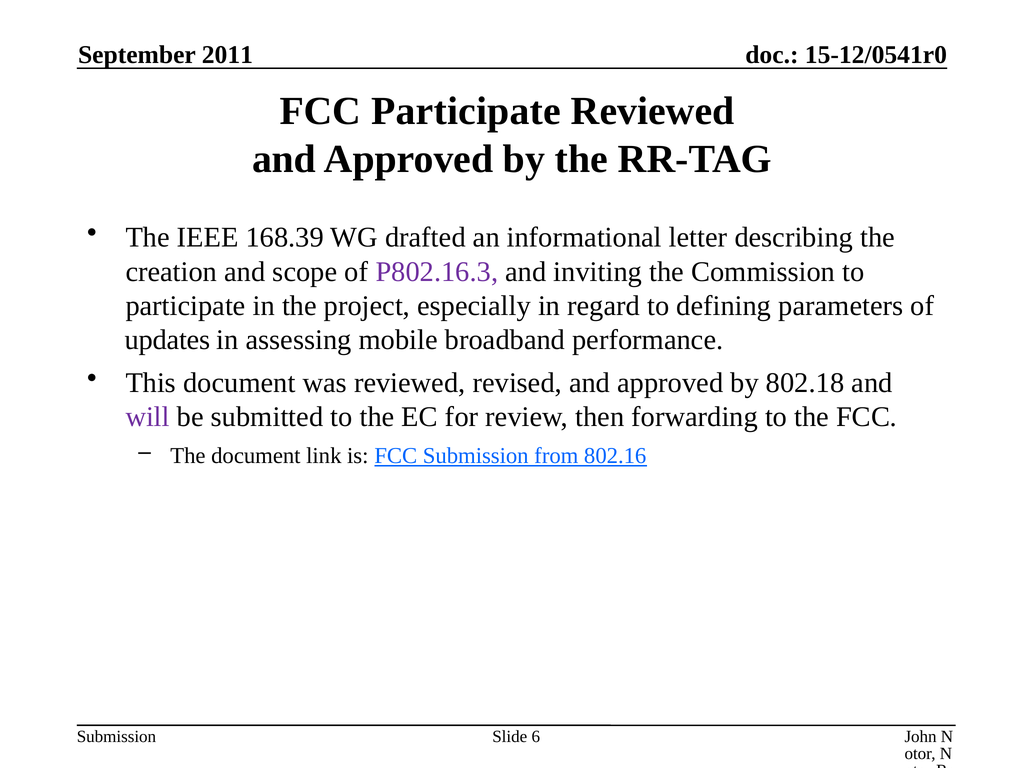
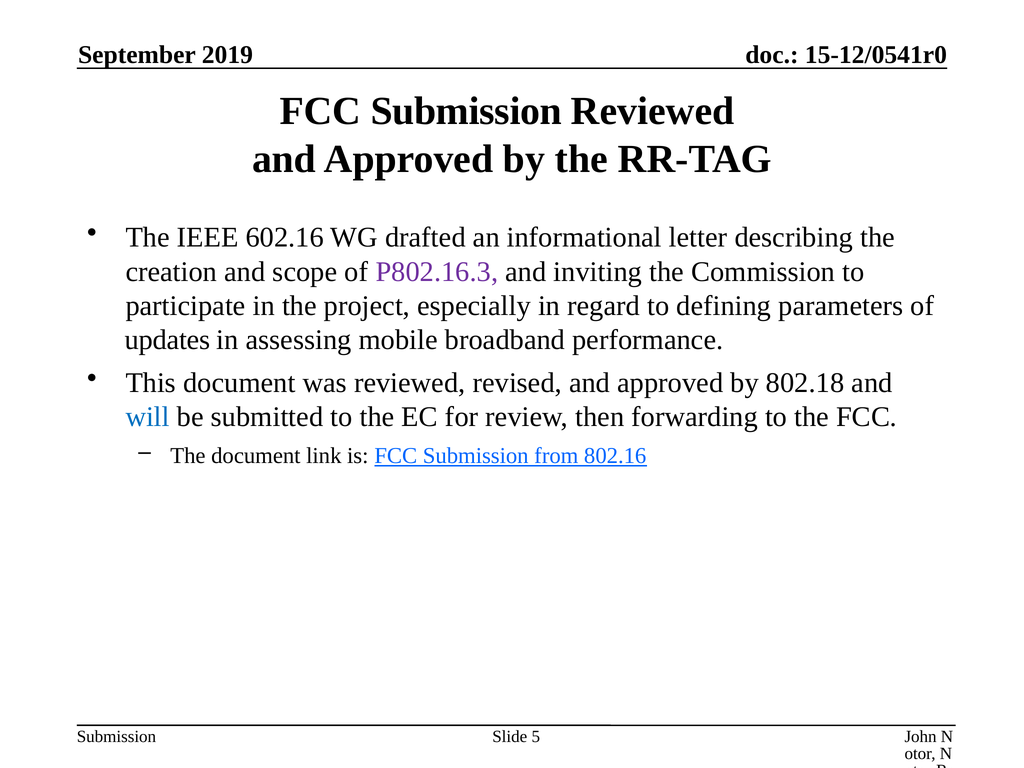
2011: 2011 -> 2019 (227, 55)
Participate: Participate -> Submission (466, 111)
168.39: 168.39 -> 602.16 (285, 238)
will colour: purple -> blue (148, 417)
6: 6 -> 5 (536, 737)
